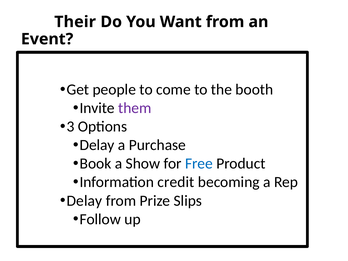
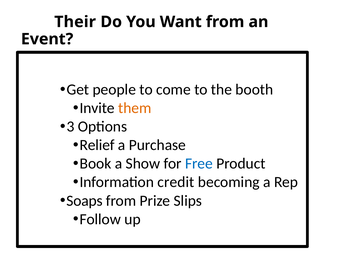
them colour: purple -> orange (135, 108)
Delay: Delay -> Relief (97, 145)
Delay: Delay -> Soaps (85, 201)
